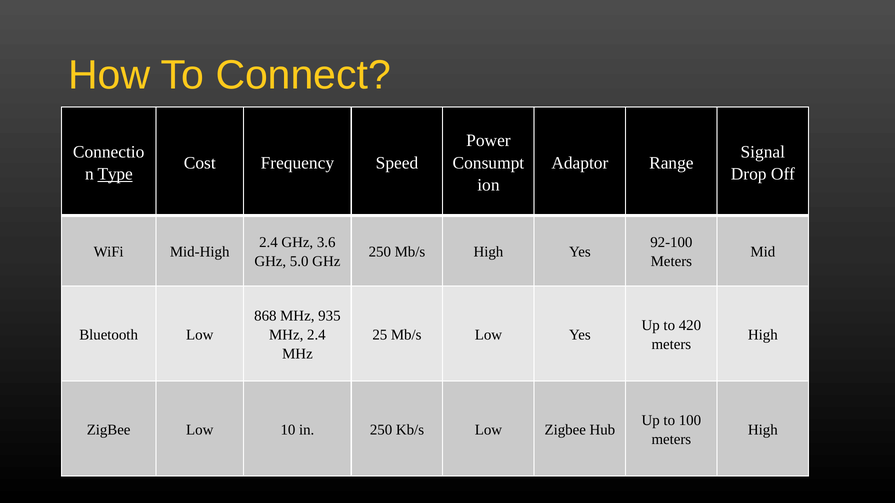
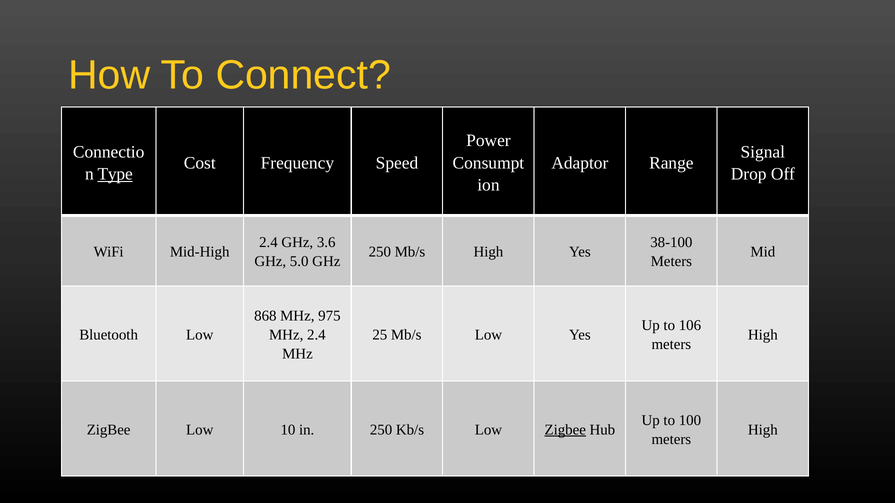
92-100: 92-100 -> 38-100 (671, 243)
935: 935 -> 975 (329, 316)
420: 420 -> 106 (690, 325)
Zigbee underline: none -> present (565, 430)
